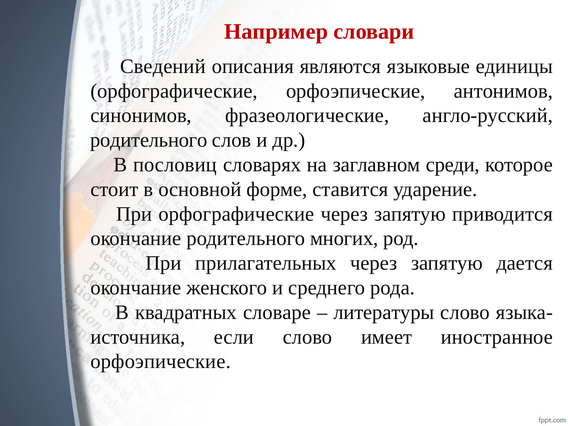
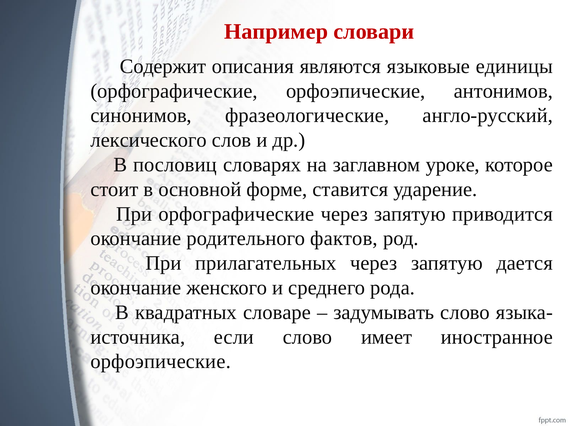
Сведений: Сведений -> Содержит (163, 66)
родительного: родительного -> лексического (149, 140)
среди: среди -> уроке (453, 165)
многих: многих -> фактов (344, 239)
литературы: литературы -> задумывать (384, 312)
